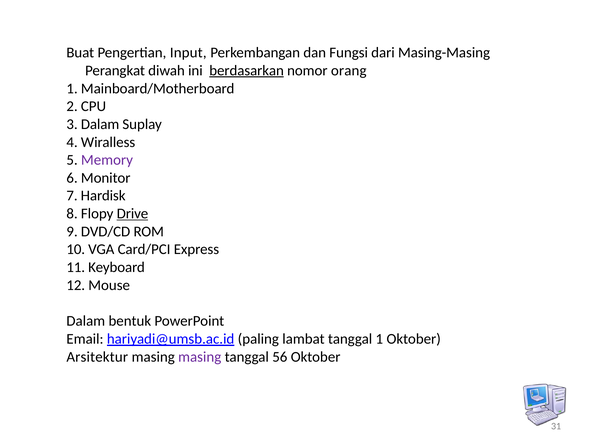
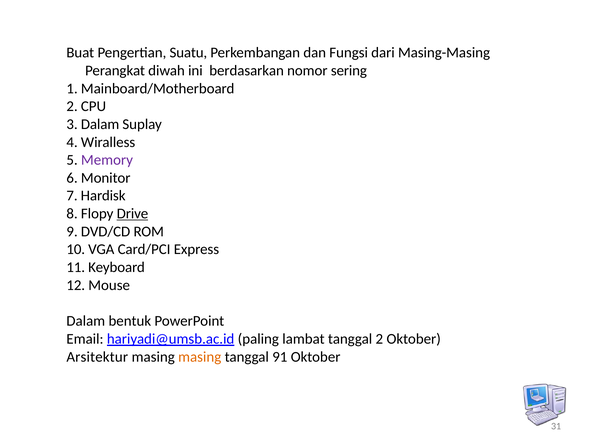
Input: Input -> Suatu (188, 53)
berdasarkan underline: present -> none (247, 71)
orang: orang -> sering (349, 71)
tanggal 1: 1 -> 2 (379, 339)
masing colour: purple -> orange (200, 358)
56: 56 -> 91 (280, 358)
